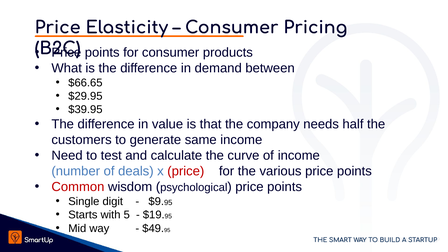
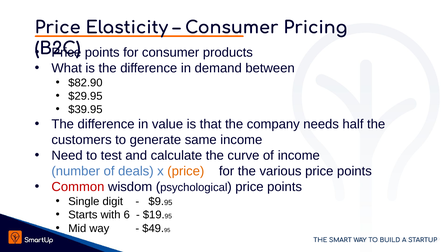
$66.65: $66.65 -> $82.90 (85, 83)
price colour: red -> orange (186, 171)
5: 5 -> 6 (127, 215)
